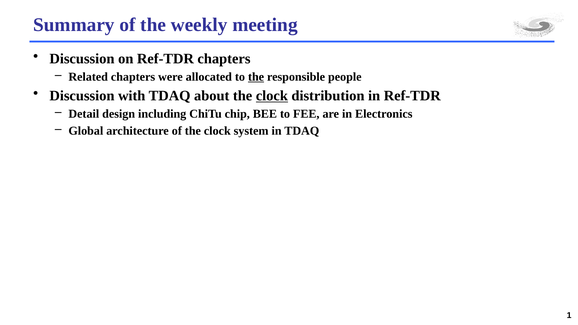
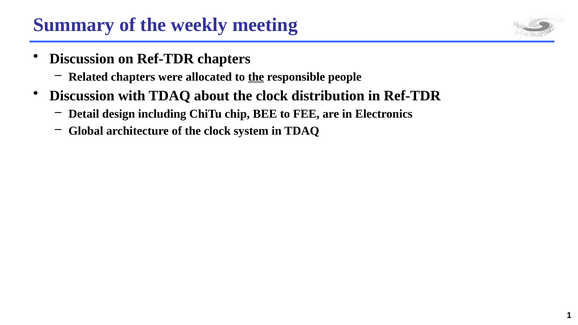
clock underline: present -> none (272, 96)
